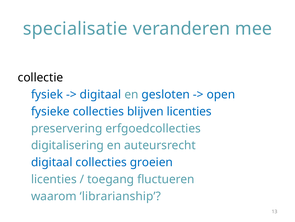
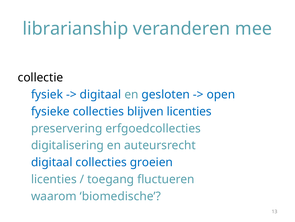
specialisatie: specialisatie -> librarianship (75, 29)
librarianship: librarianship -> biomedische (120, 196)
